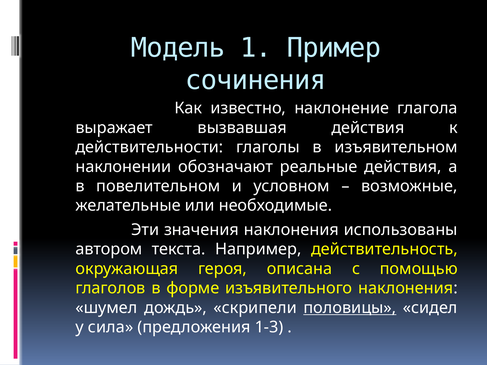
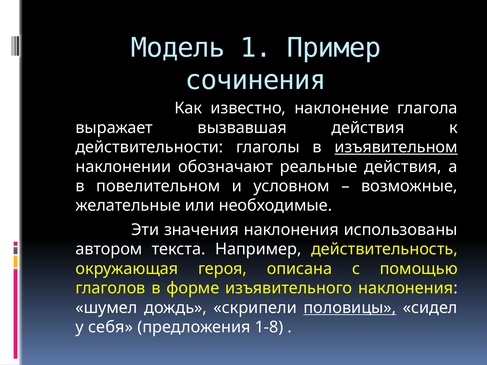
изъявительном underline: none -> present (396, 147)
сила: сила -> себя (111, 327)
1-3: 1-3 -> 1-8 (269, 327)
